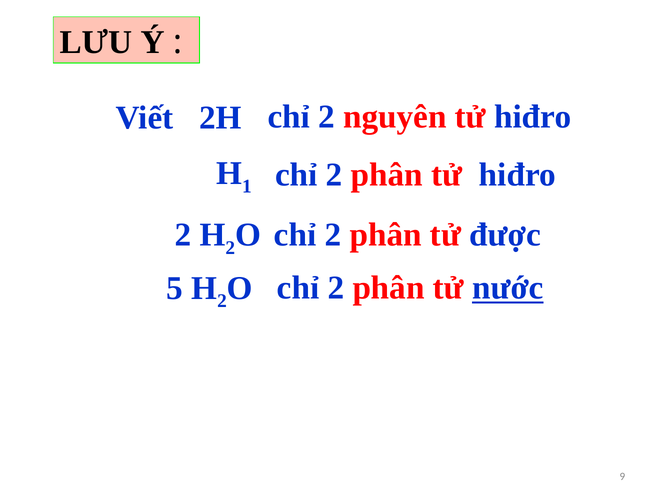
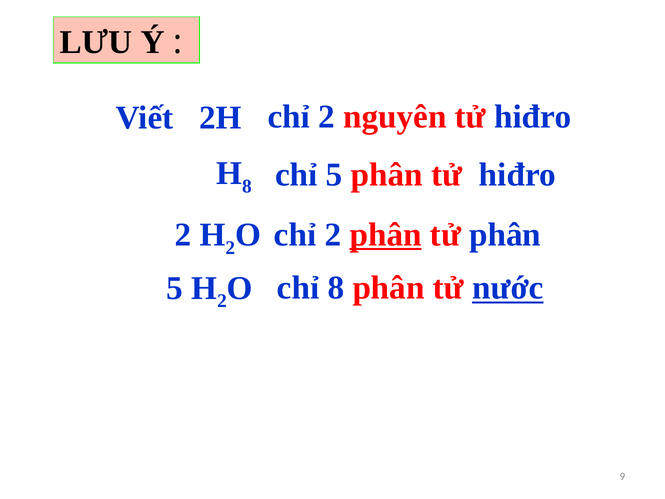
1: 1 -> 8 (247, 186)
2: 2 -> 5 (334, 175)
phân underline: none -> present (386, 235)
tử được: được -> phân (505, 235)
2: 2 -> 8 (336, 288)
